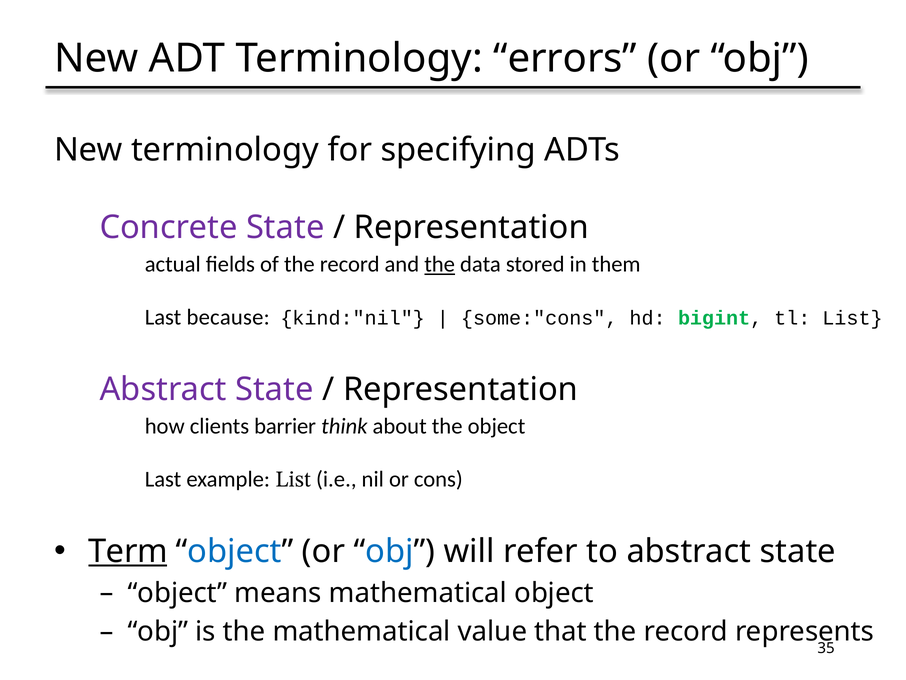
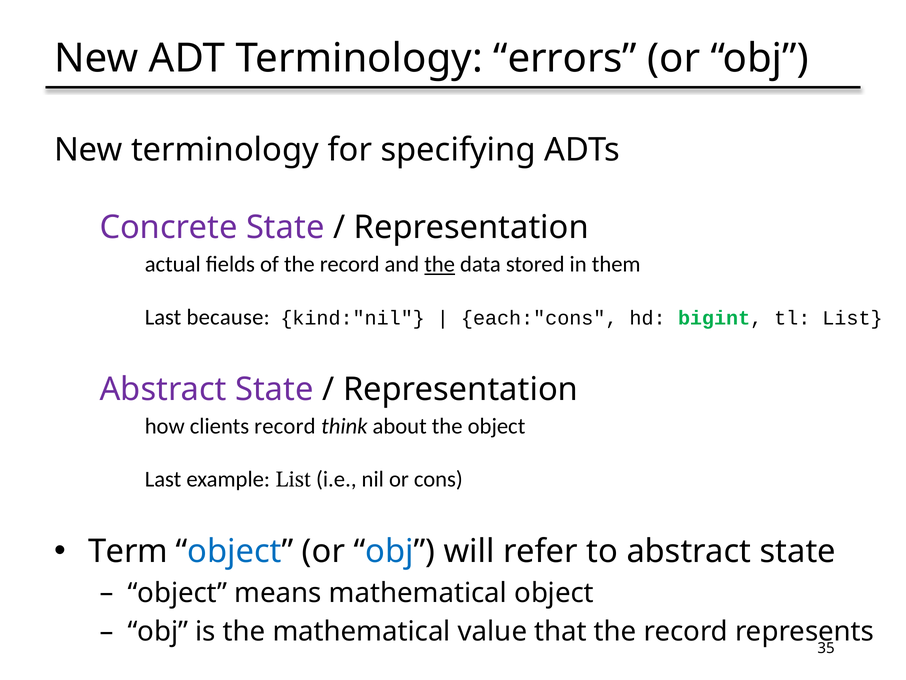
some:"cons: some:"cons -> each:"cons (539, 318)
clients barrier: barrier -> record (285, 426)
Term underline: present -> none (128, 551)
